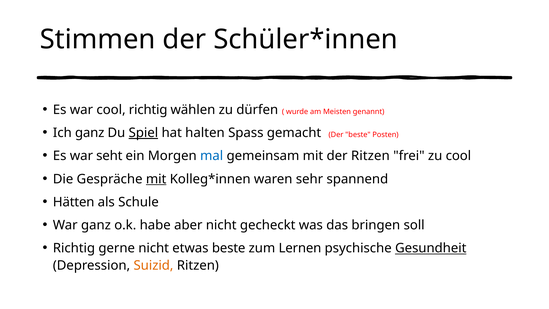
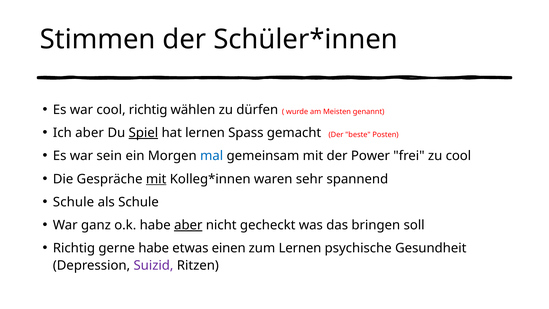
Ich ganz: ganz -> aber (90, 133)
hat halten: halten -> lernen (205, 133)
seht: seht -> sein (109, 156)
der Ritzen: Ritzen -> Power (370, 156)
Hätten: Hätten -> Schule (74, 202)
aber underline: none -> present (188, 225)
gerne nicht: nicht -> habe (154, 248)
etwas beste: beste -> einen (229, 248)
Gesundheit underline: present -> none (431, 248)
Suizid colour: orange -> purple (153, 265)
